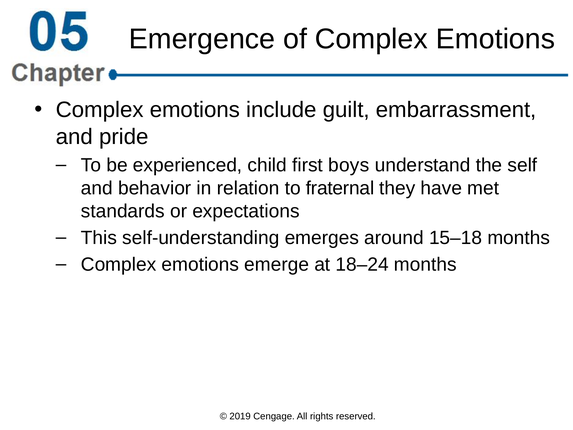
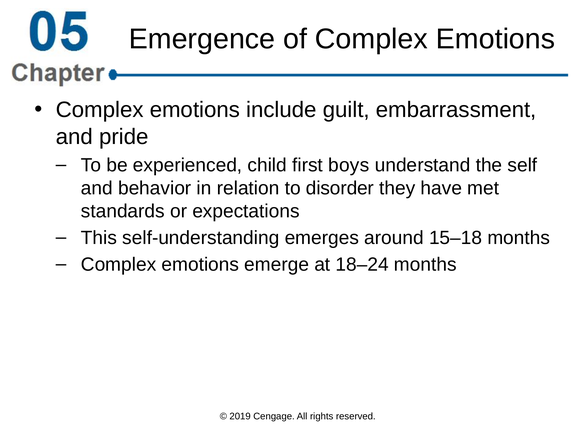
fraternal: fraternal -> disorder (340, 188)
